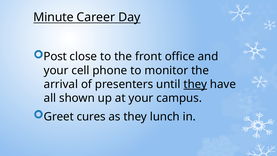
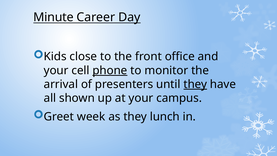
Post: Post -> Kids (55, 56)
phone underline: none -> present (110, 70)
cures: cures -> week (91, 117)
